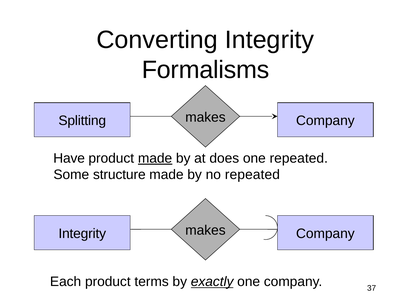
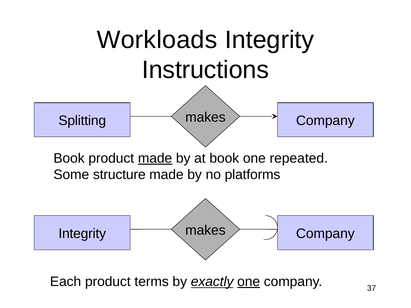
Converting: Converting -> Workloads (157, 40)
Formalisms: Formalisms -> Instructions (205, 70)
Have: Have -> Book (69, 158)
at does: does -> book (224, 158)
no repeated: repeated -> platforms (253, 175)
one underline: none -> present (249, 282)
